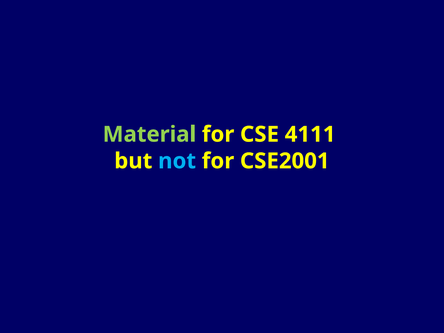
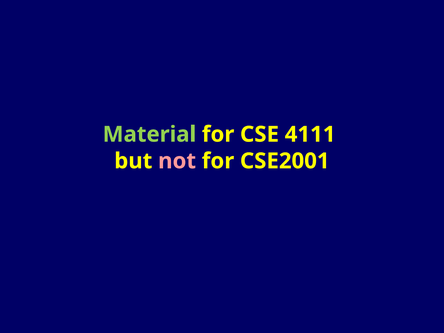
not colour: light blue -> pink (177, 161)
